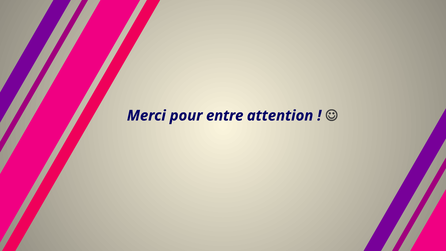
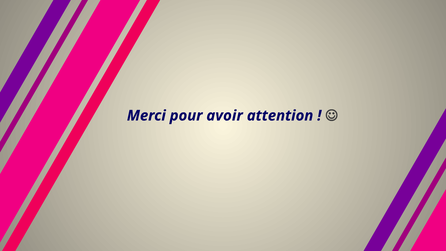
entre: entre -> avoir (225, 116)
